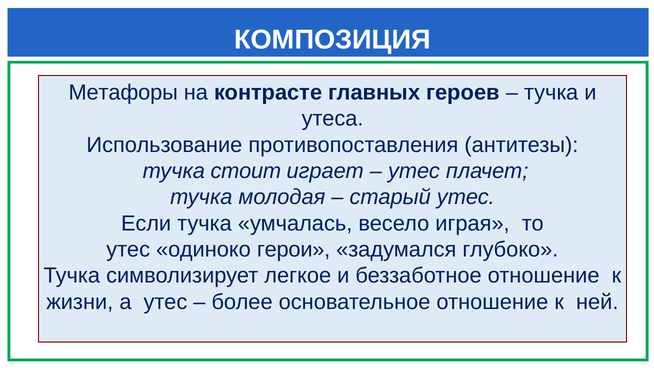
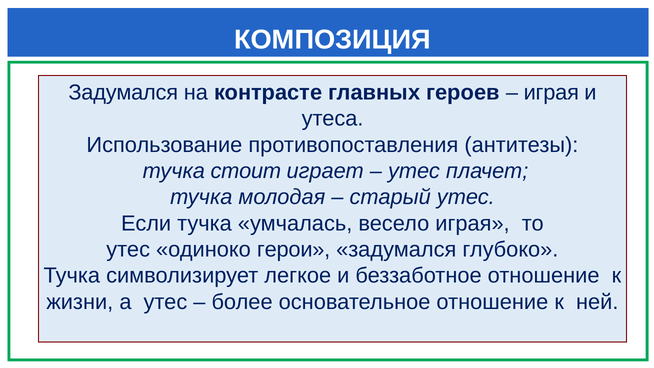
Метафоры: Метафоры -> Задумался (123, 92)
тучка: тучка -> играя (551, 92)
